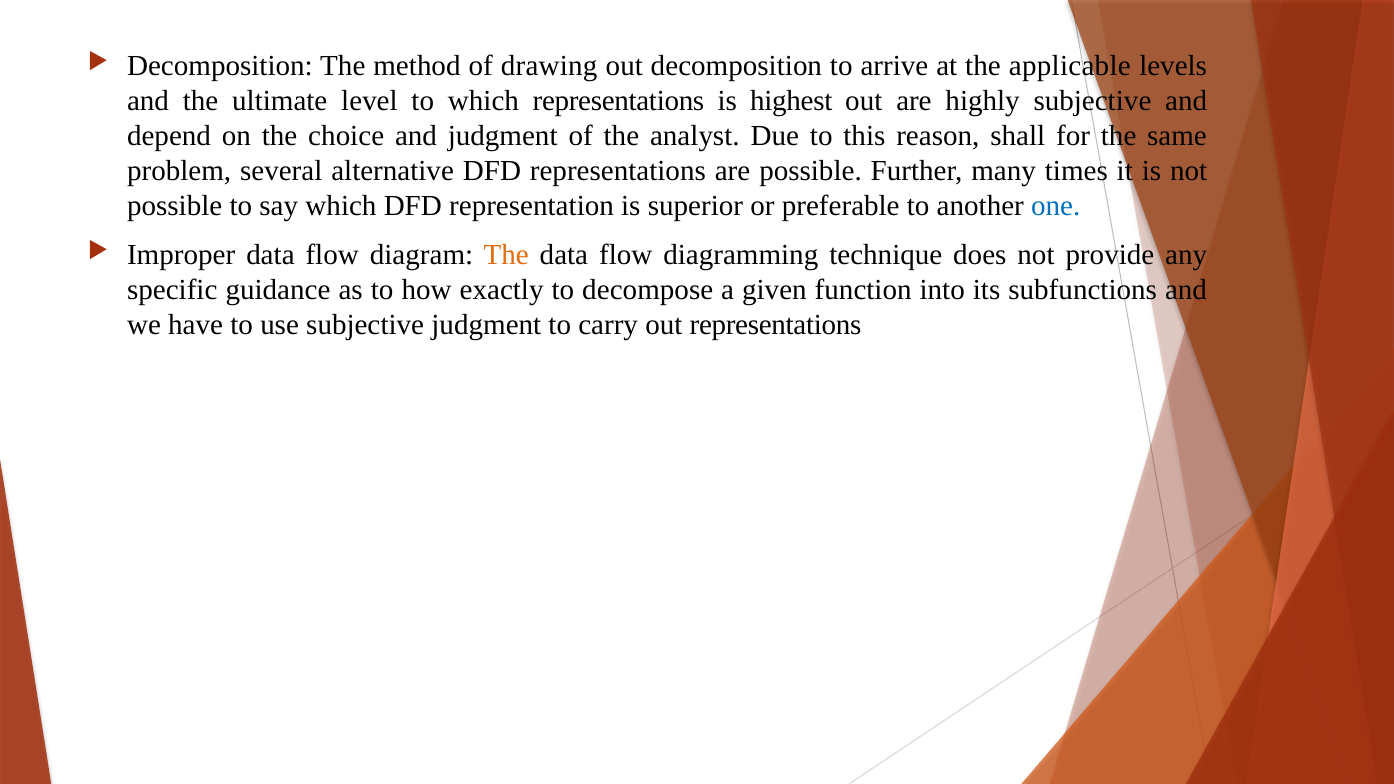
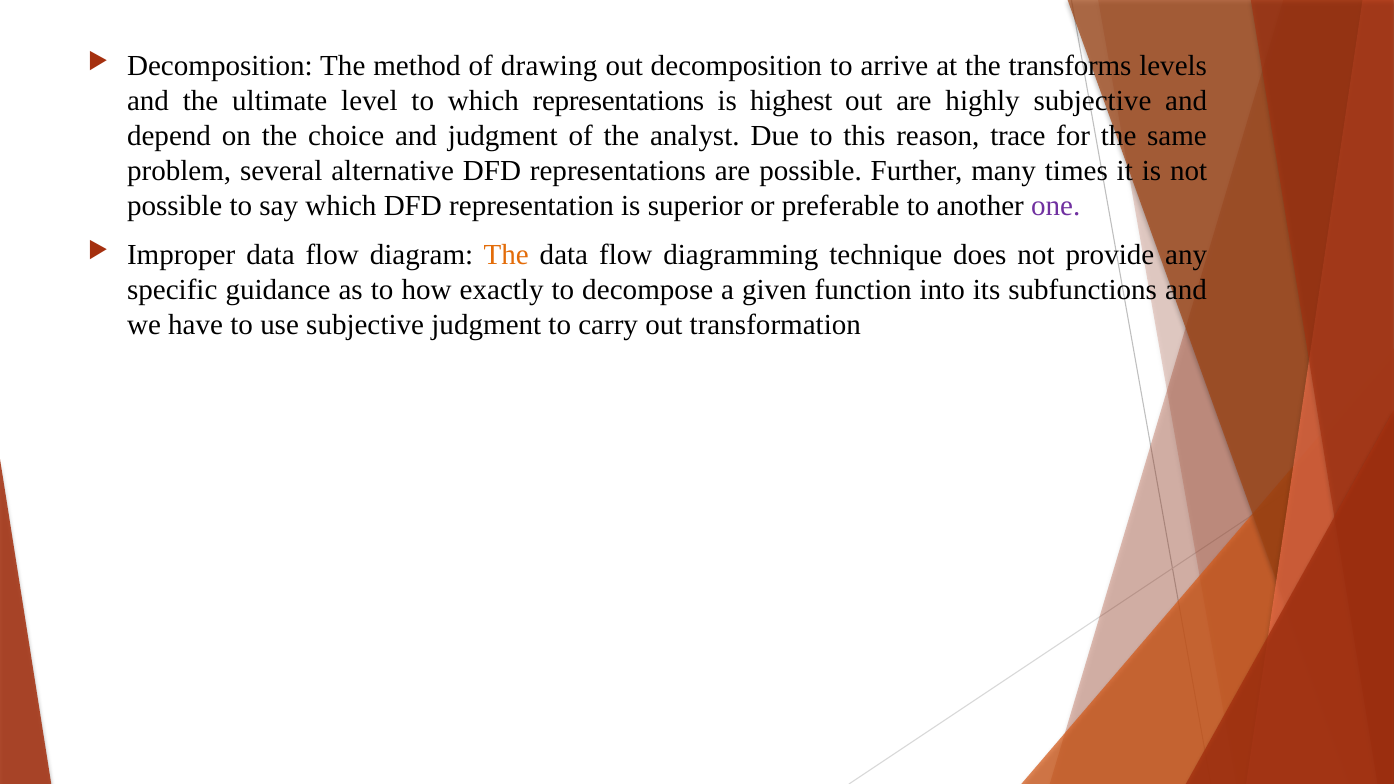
applicable: applicable -> transforms (1070, 66)
shall: shall -> trace (1018, 136)
one colour: blue -> purple (1056, 206)
out representations: representations -> transformation (775, 325)
